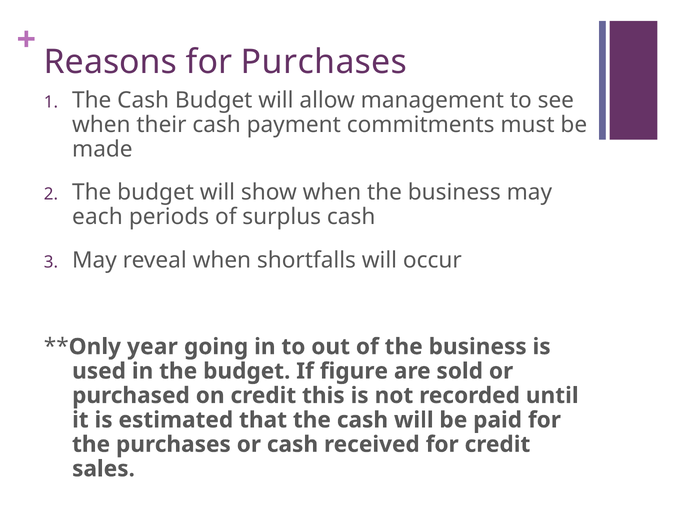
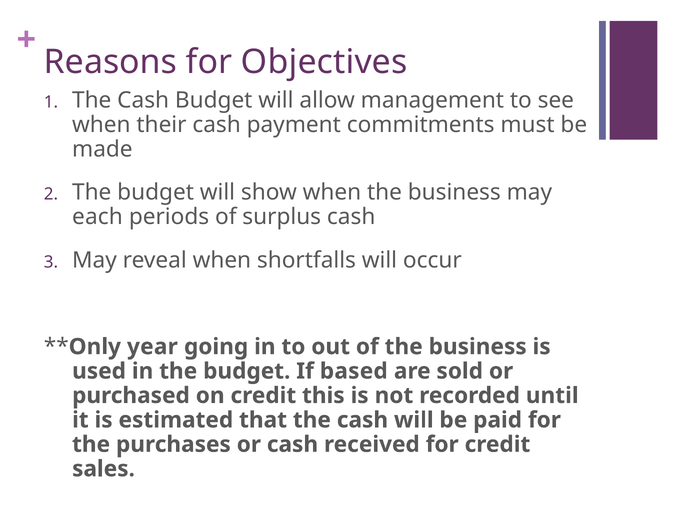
for Purchases: Purchases -> Objectives (324, 62)
figure: figure -> based (354, 371)
